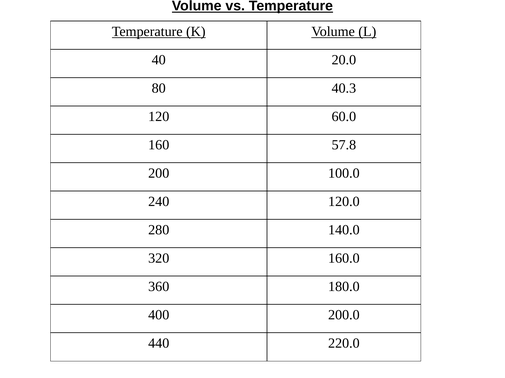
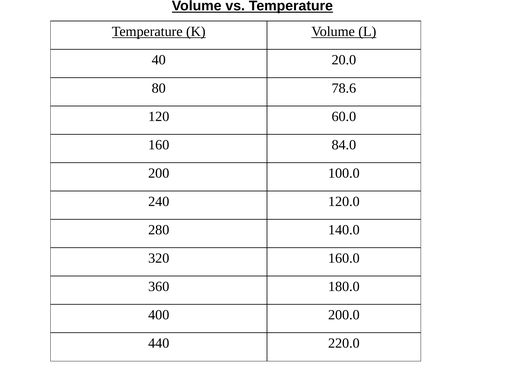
40.3: 40.3 -> 78.6 (344, 88)
57.8: 57.8 -> 84.0 (344, 145)
